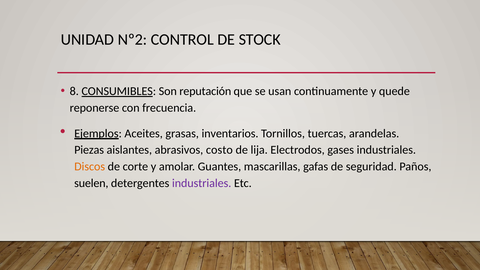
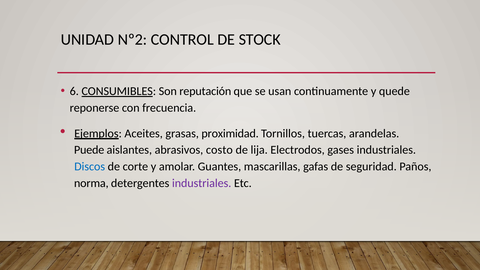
8: 8 -> 6 (74, 91)
inventarios: inventarios -> proximidad (230, 133)
Piezas: Piezas -> Puede (89, 150)
Discos colour: orange -> blue (90, 167)
suelen: suelen -> norma (91, 183)
